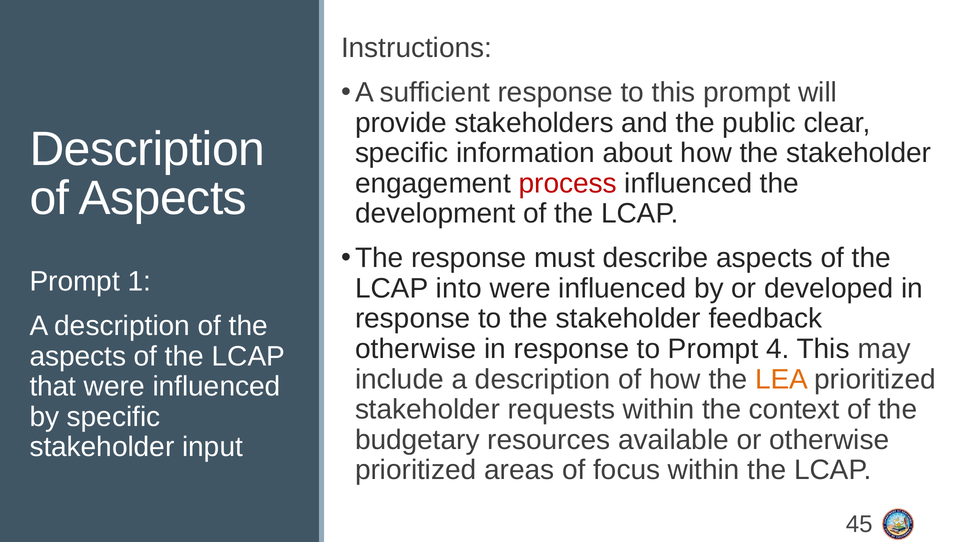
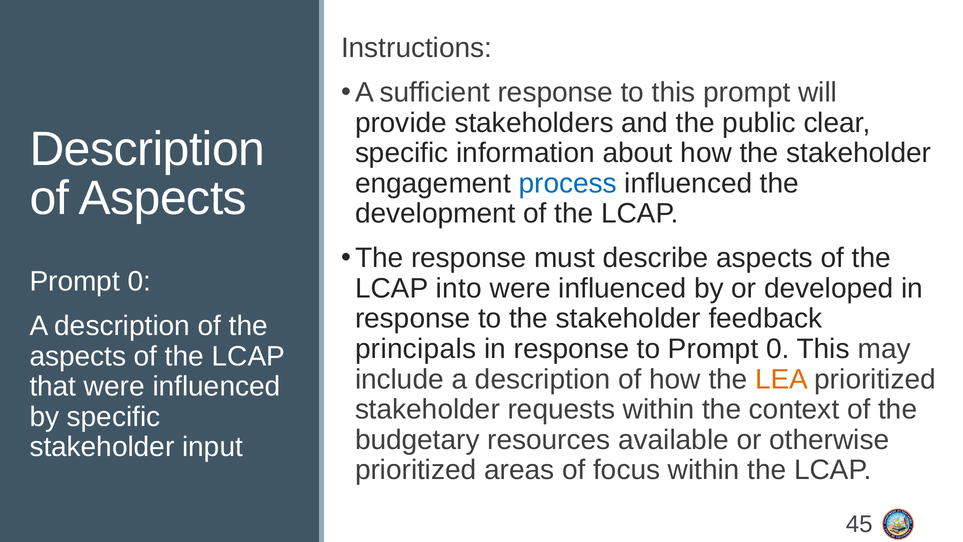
process colour: red -> blue (568, 183)
1: 1 -> 0 (139, 281)
otherwise: otherwise -> principals (416, 349)
to Prompt 4: 4 -> 0 (778, 349)
